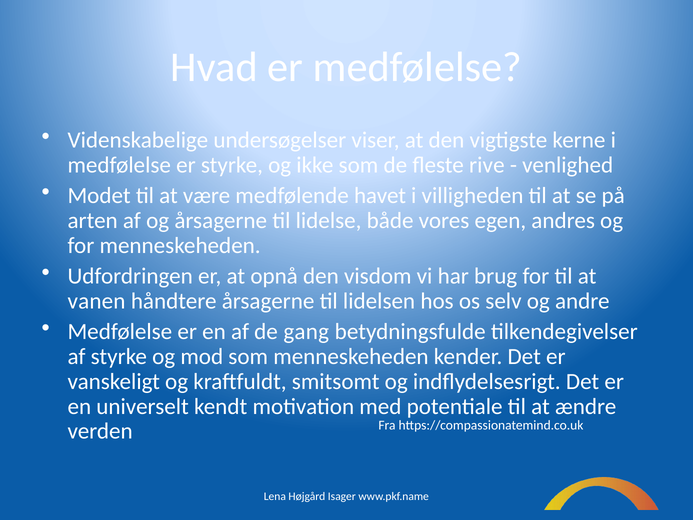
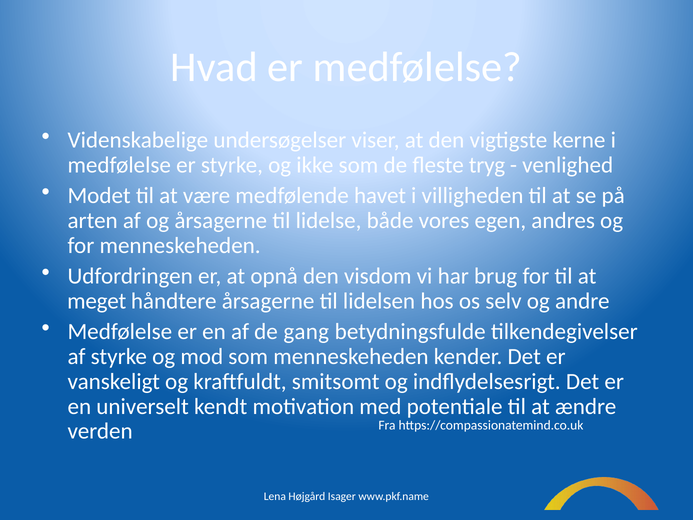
rive: rive -> tryg (487, 165)
vanen: vanen -> meget (97, 301)
